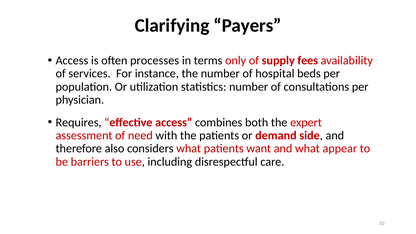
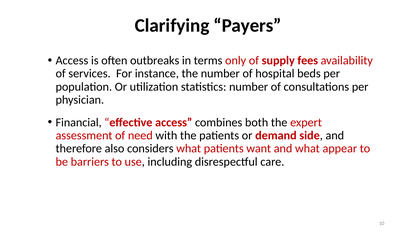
processes: processes -> outbreaks (155, 61)
Requires: Requires -> Financial (79, 122)
